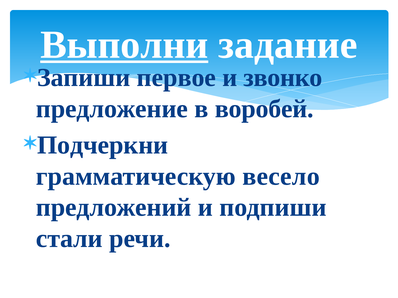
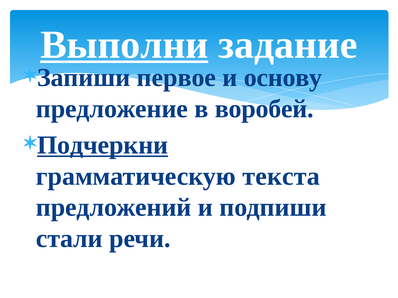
звонко: звонко -> основу (283, 78)
Подчеркни underline: none -> present (103, 145)
весело: весело -> текста (281, 177)
